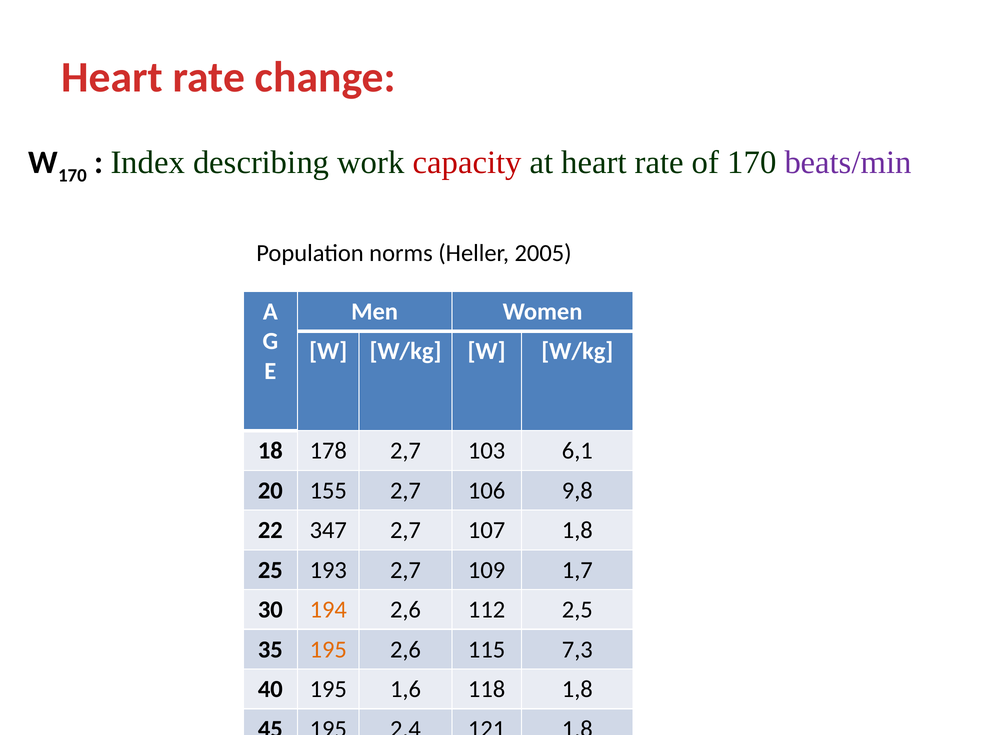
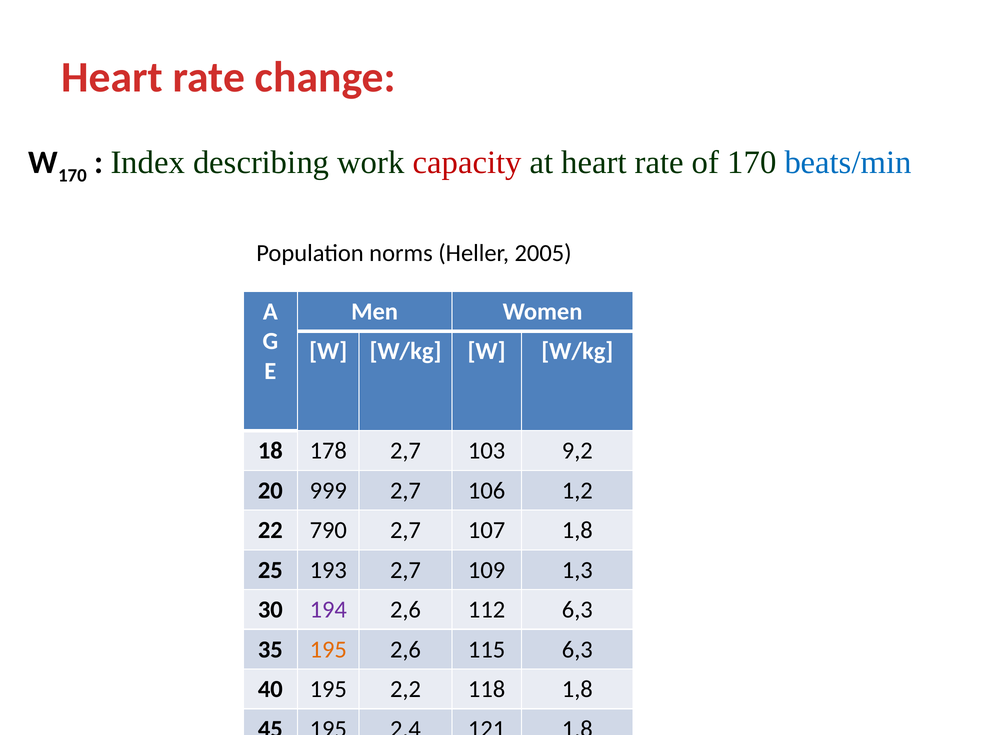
beats/min colour: purple -> blue (848, 163)
6,1: 6,1 -> 9,2 (577, 451)
155: 155 -> 999 (328, 491)
9,8: 9,8 -> 1,2 (577, 491)
347: 347 -> 790 (328, 531)
1,7: 1,7 -> 1,3 (577, 571)
194 colour: orange -> purple (328, 610)
112 2,5: 2,5 -> 6,3 (577, 610)
115 7,3: 7,3 -> 6,3 (577, 650)
1,6: 1,6 -> 2,2 (405, 690)
